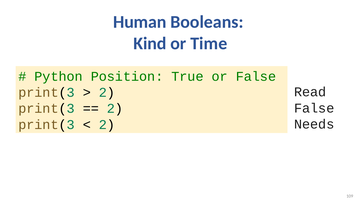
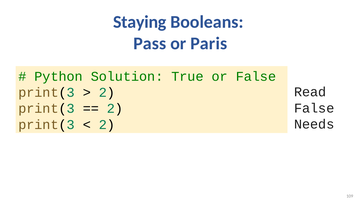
Human: Human -> Staying (140, 22)
Kind: Kind -> Pass (150, 44)
Time: Time -> Paris (209, 44)
Position: Position -> Solution (127, 77)
